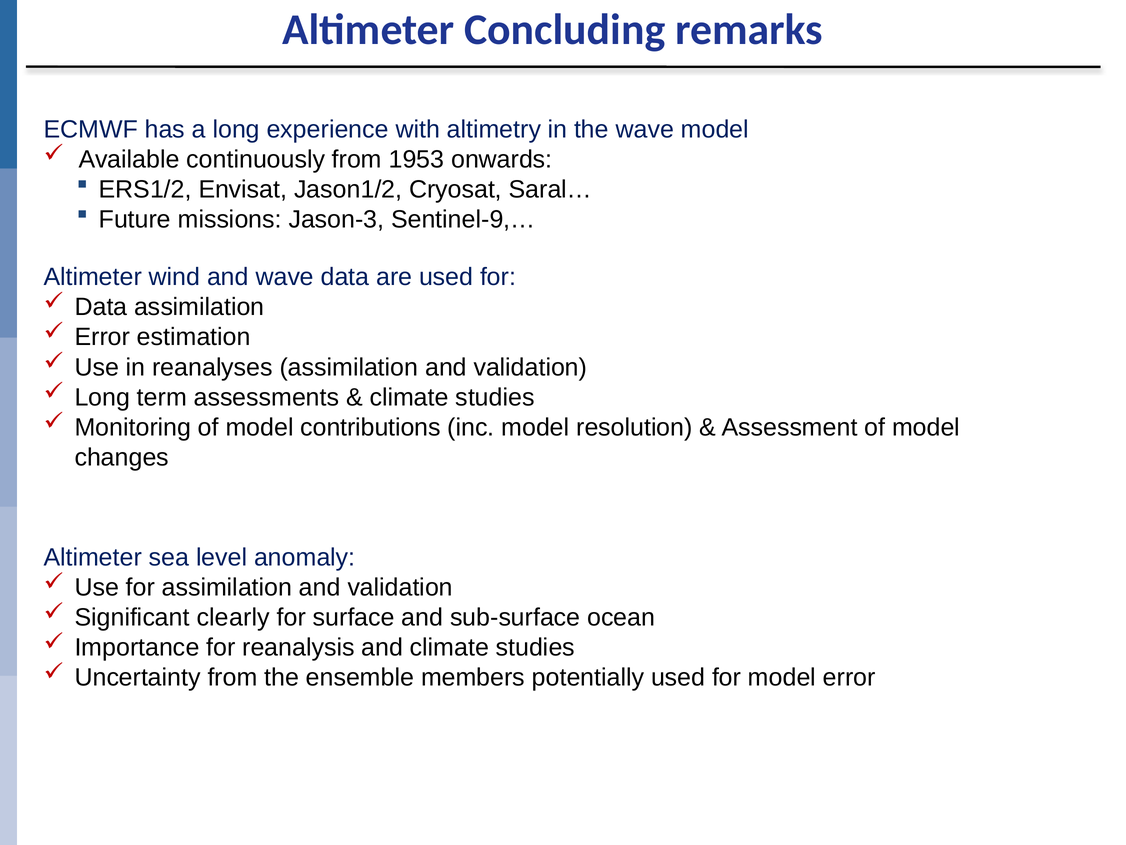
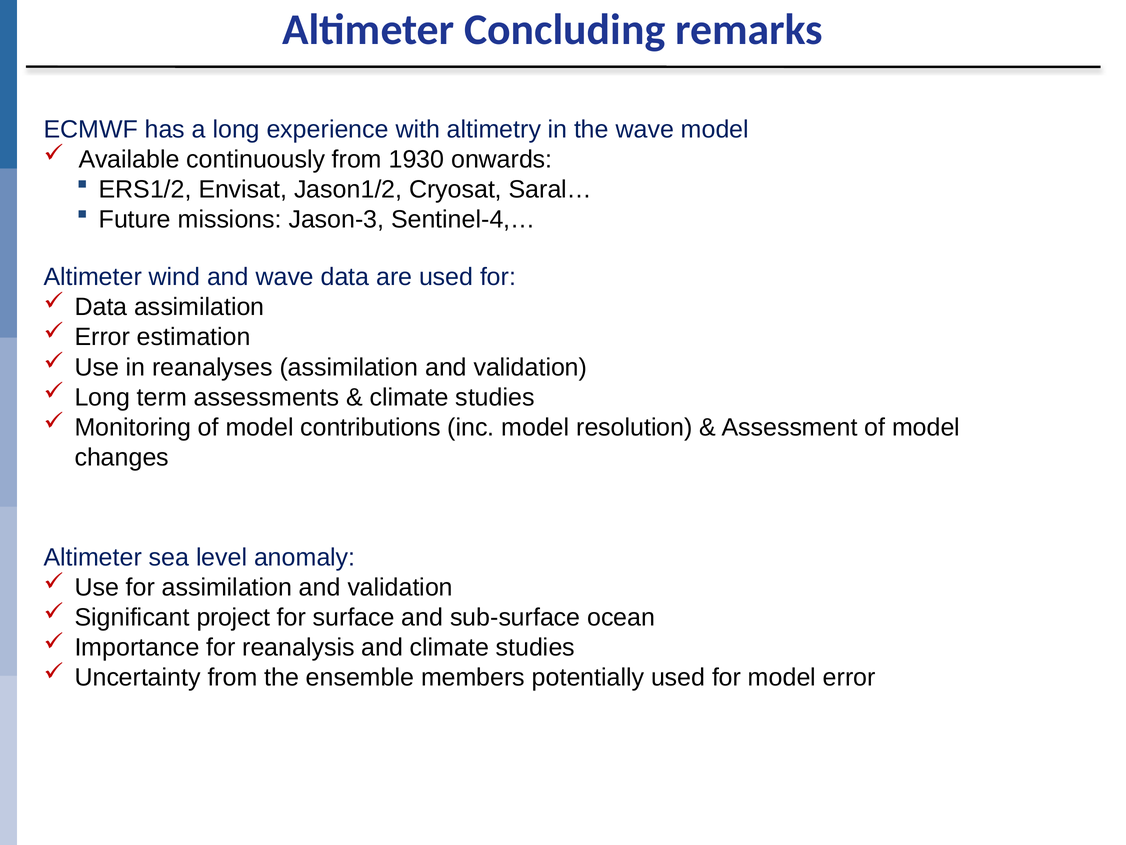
1953: 1953 -> 1930 (416, 159)
Sentinel-9,…: Sentinel-9,… -> Sentinel-4,… (463, 219)
clearly: clearly -> project (233, 617)
